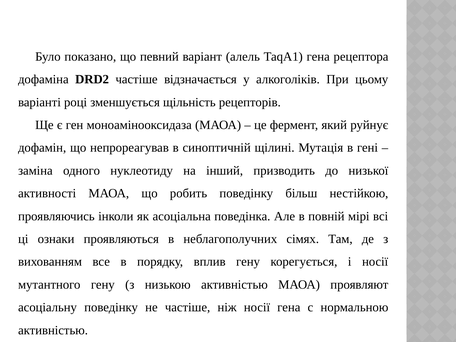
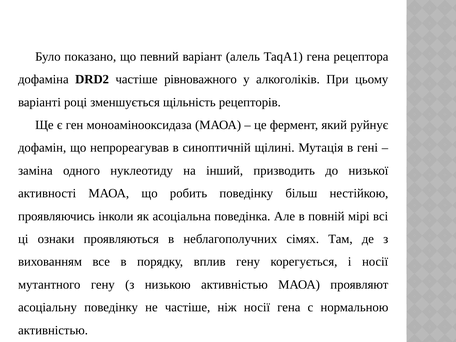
відзначається: відзначається -> рівноважного (200, 79)
